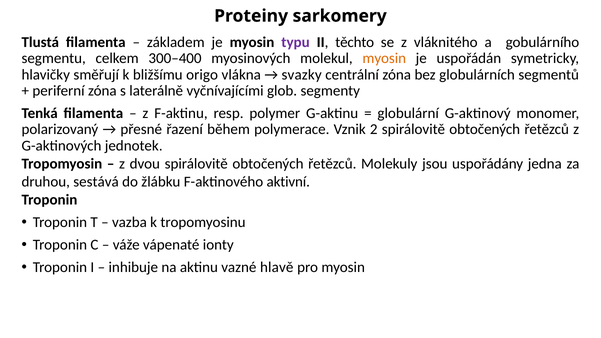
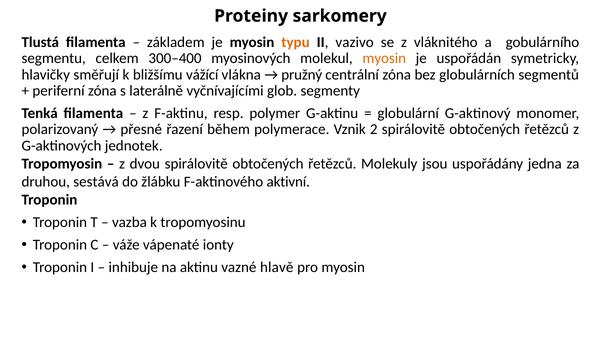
typu colour: purple -> orange (296, 42)
těchto: těchto -> vazivo (355, 42)
origo: origo -> vážící (202, 75)
svazky: svazky -> pružný (302, 75)
